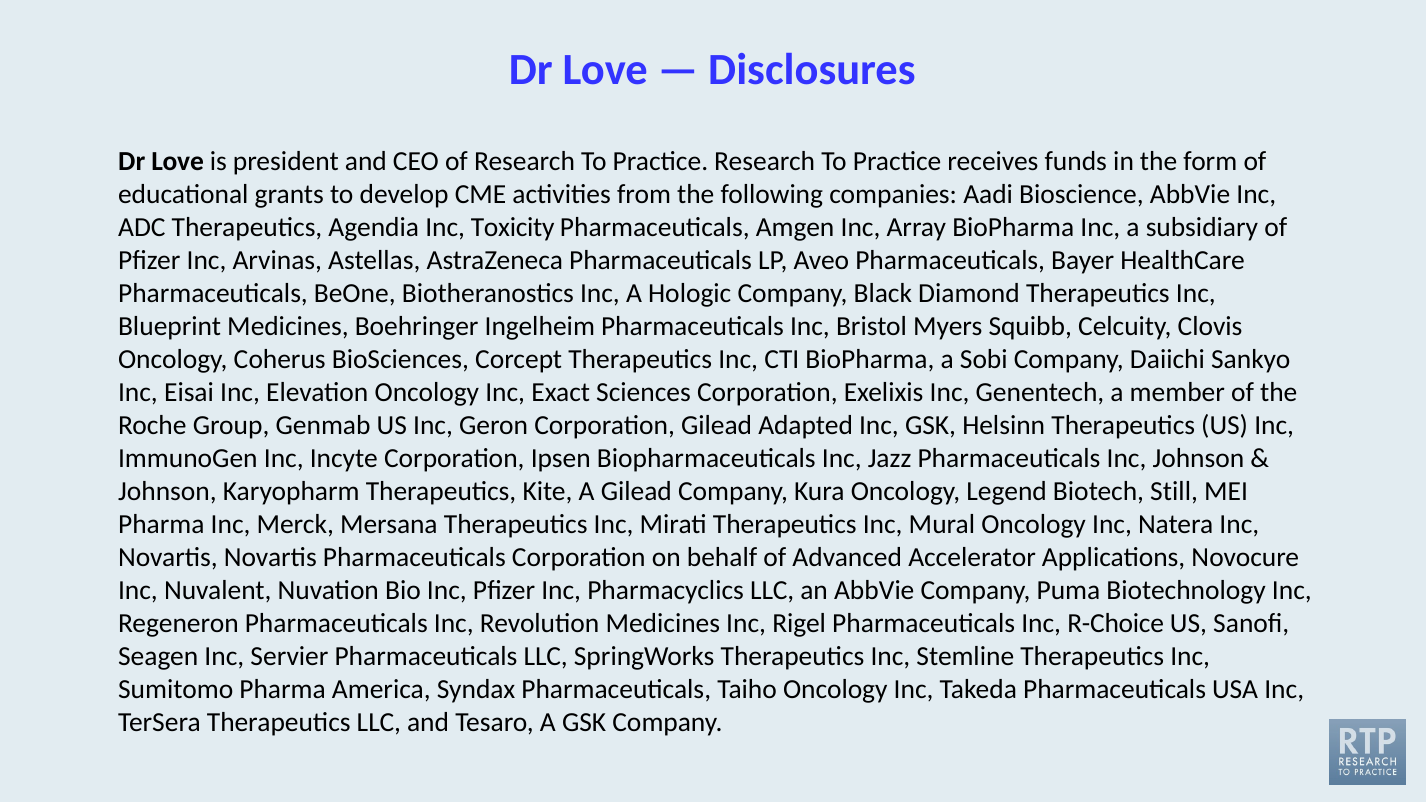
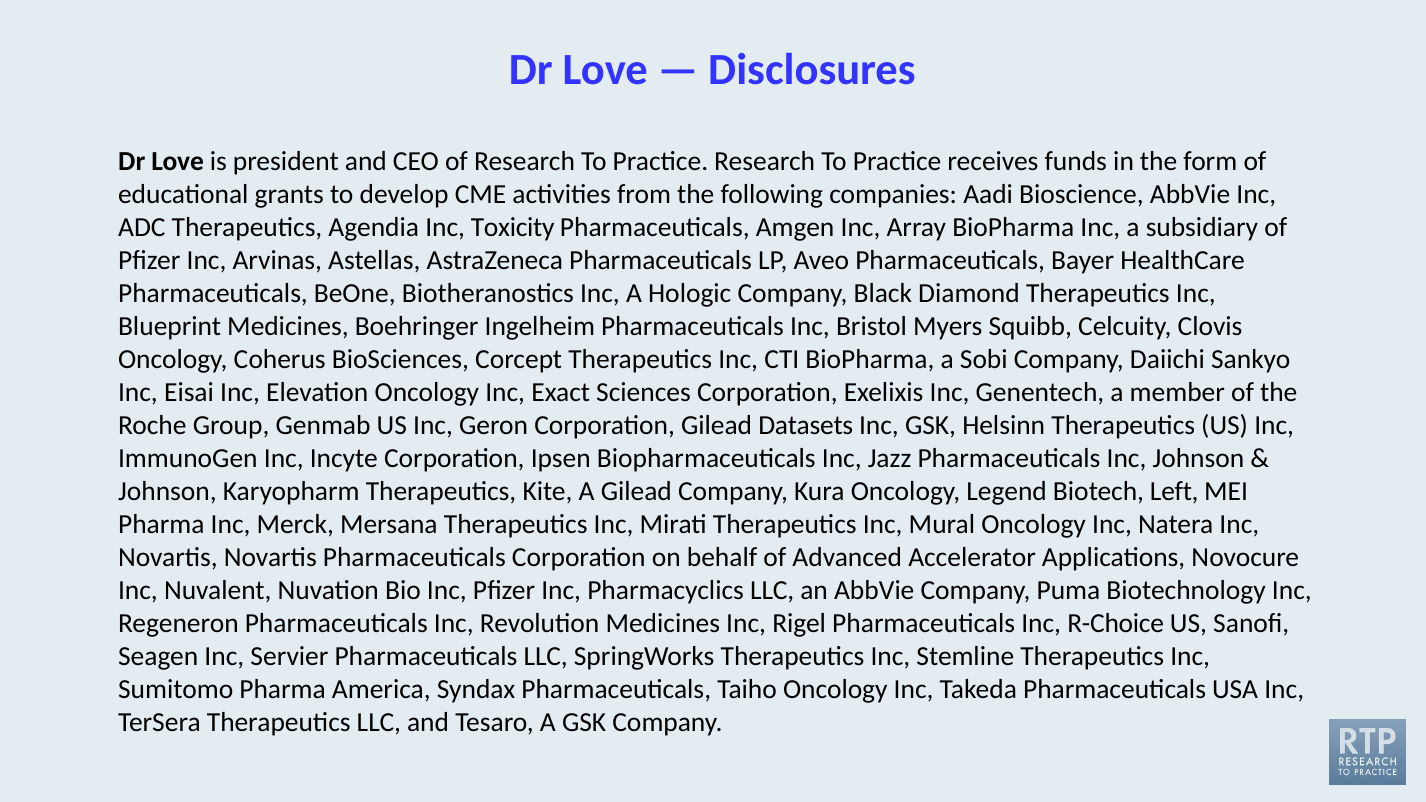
Adapted: Adapted -> Datasets (806, 425)
Still: Still -> Left (1174, 491)
